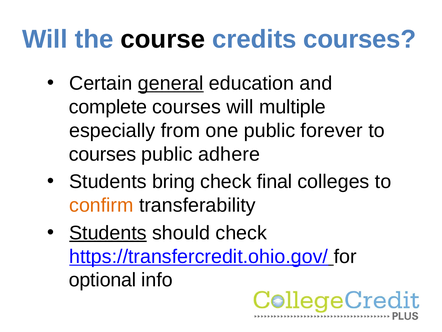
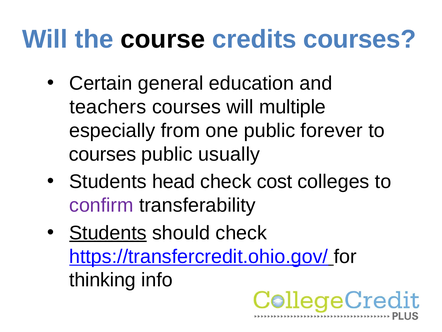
general underline: present -> none (171, 83)
complete: complete -> teachers (108, 107)
adhere: adhere -> usually (229, 154)
bring: bring -> head (174, 181)
final: final -> cost (275, 181)
confirm colour: orange -> purple (101, 205)
optional: optional -> thinking (103, 280)
